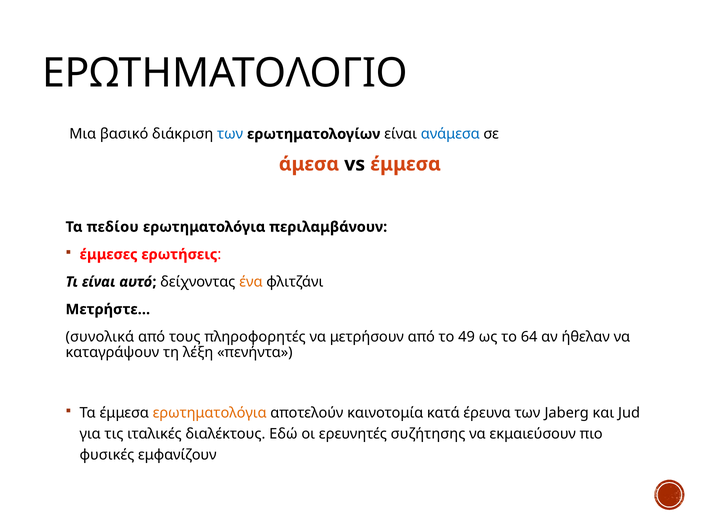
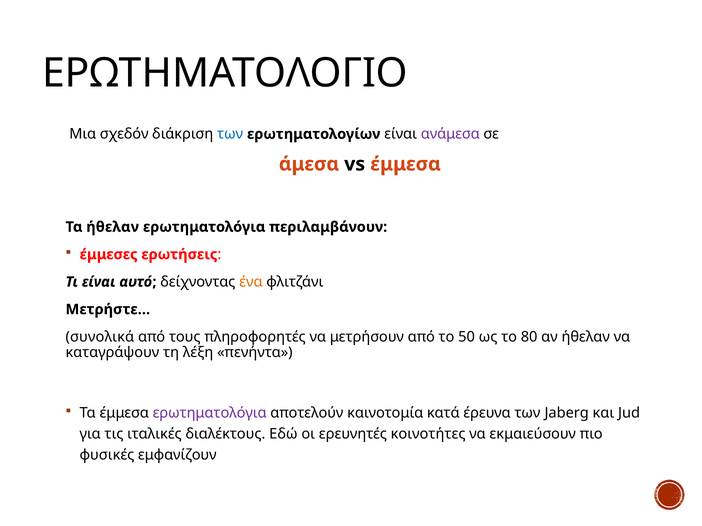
βασικό: βασικό -> σχεδόν (124, 134)
ανάμεσα colour: blue -> purple (450, 134)
Τα πεδίου: πεδίου -> ήθελαν (113, 227)
49: 49 -> 50 (467, 337)
64: 64 -> 80 (529, 337)
ερωτηματολόγια colour: orange -> purple (210, 413)
συζήτησης: συζήτησης -> κοινοτήτες (428, 435)
